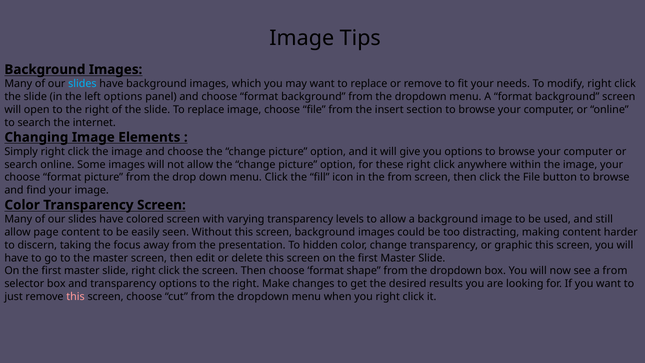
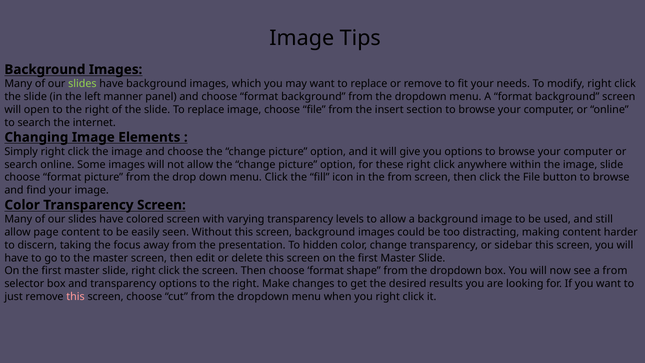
slides colour: light blue -> light green (82, 84)
left options: options -> manner (123, 97)
image your: your -> slide (612, 164)
graphic: graphic -> sidebar (513, 245)
